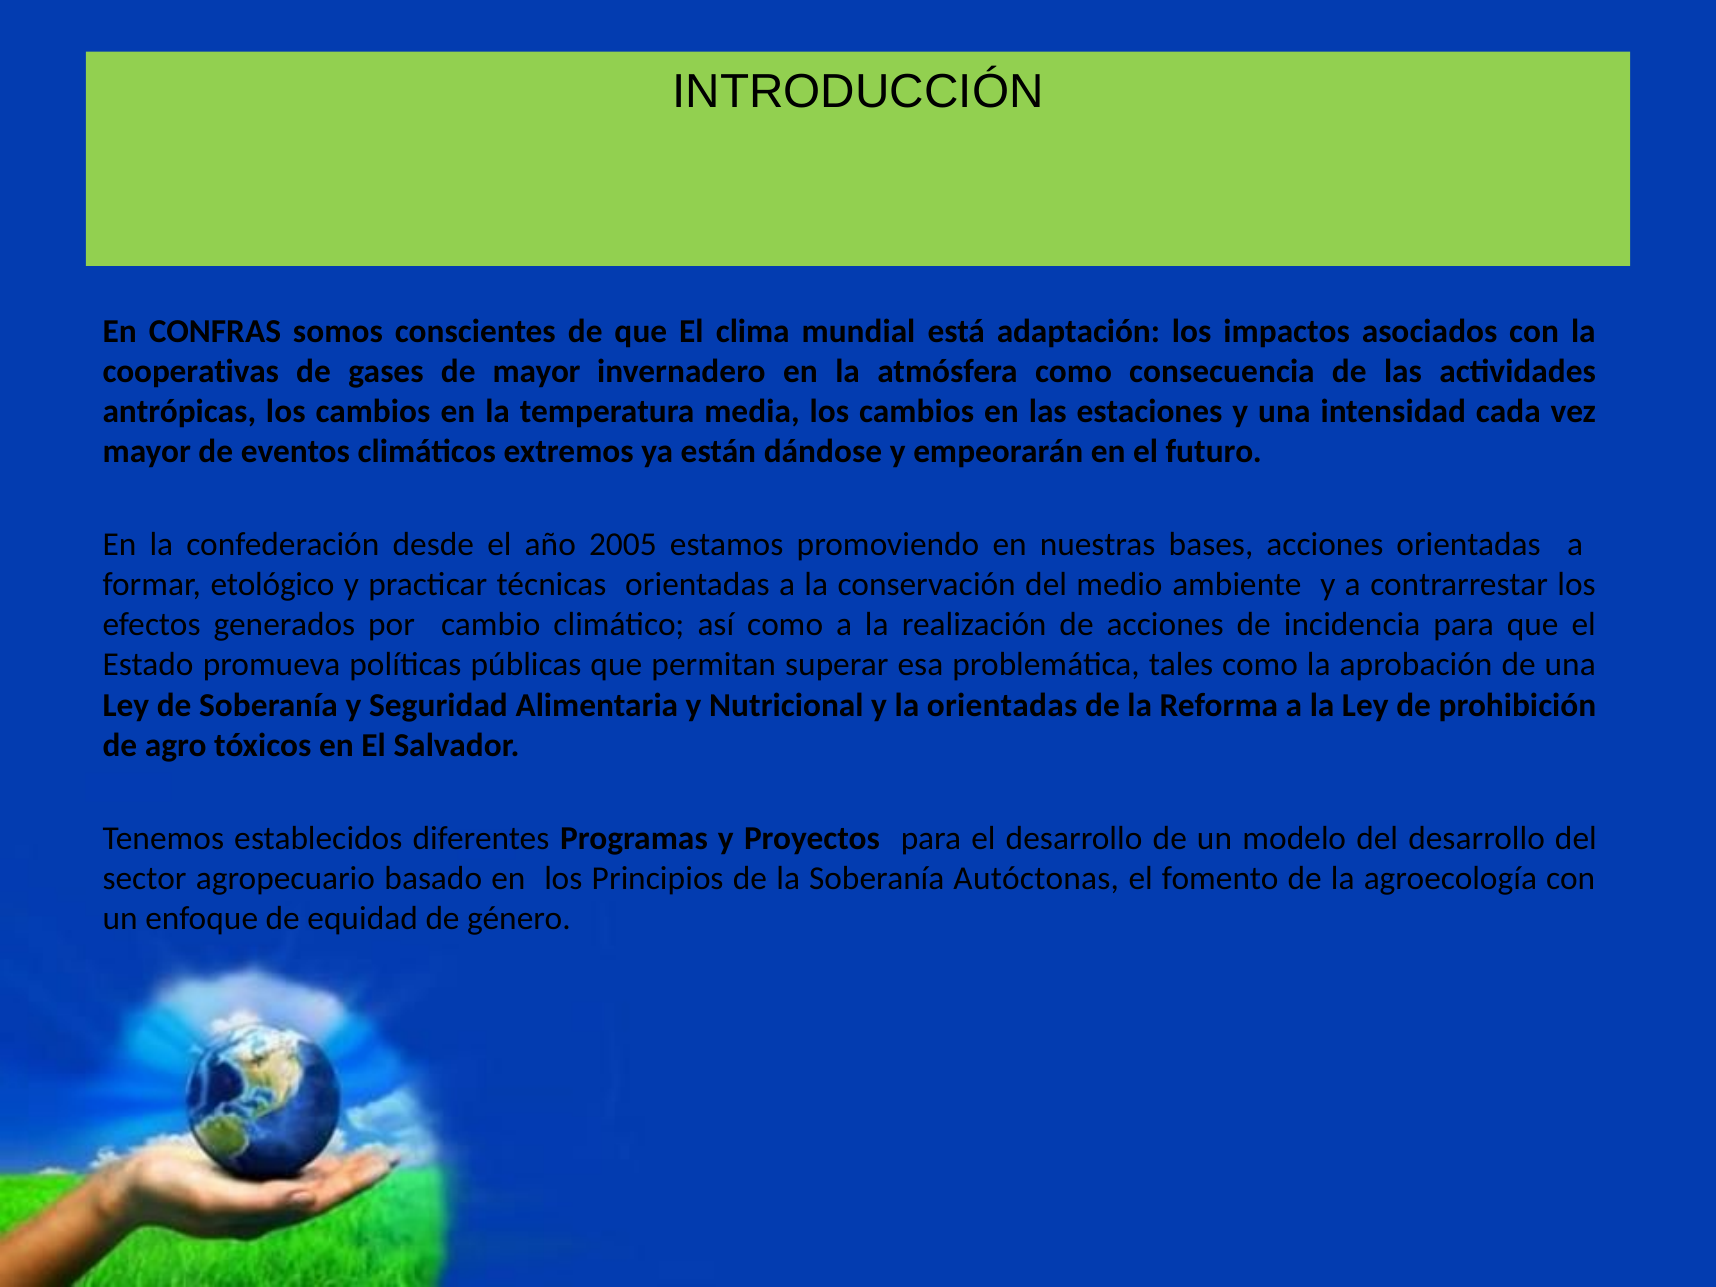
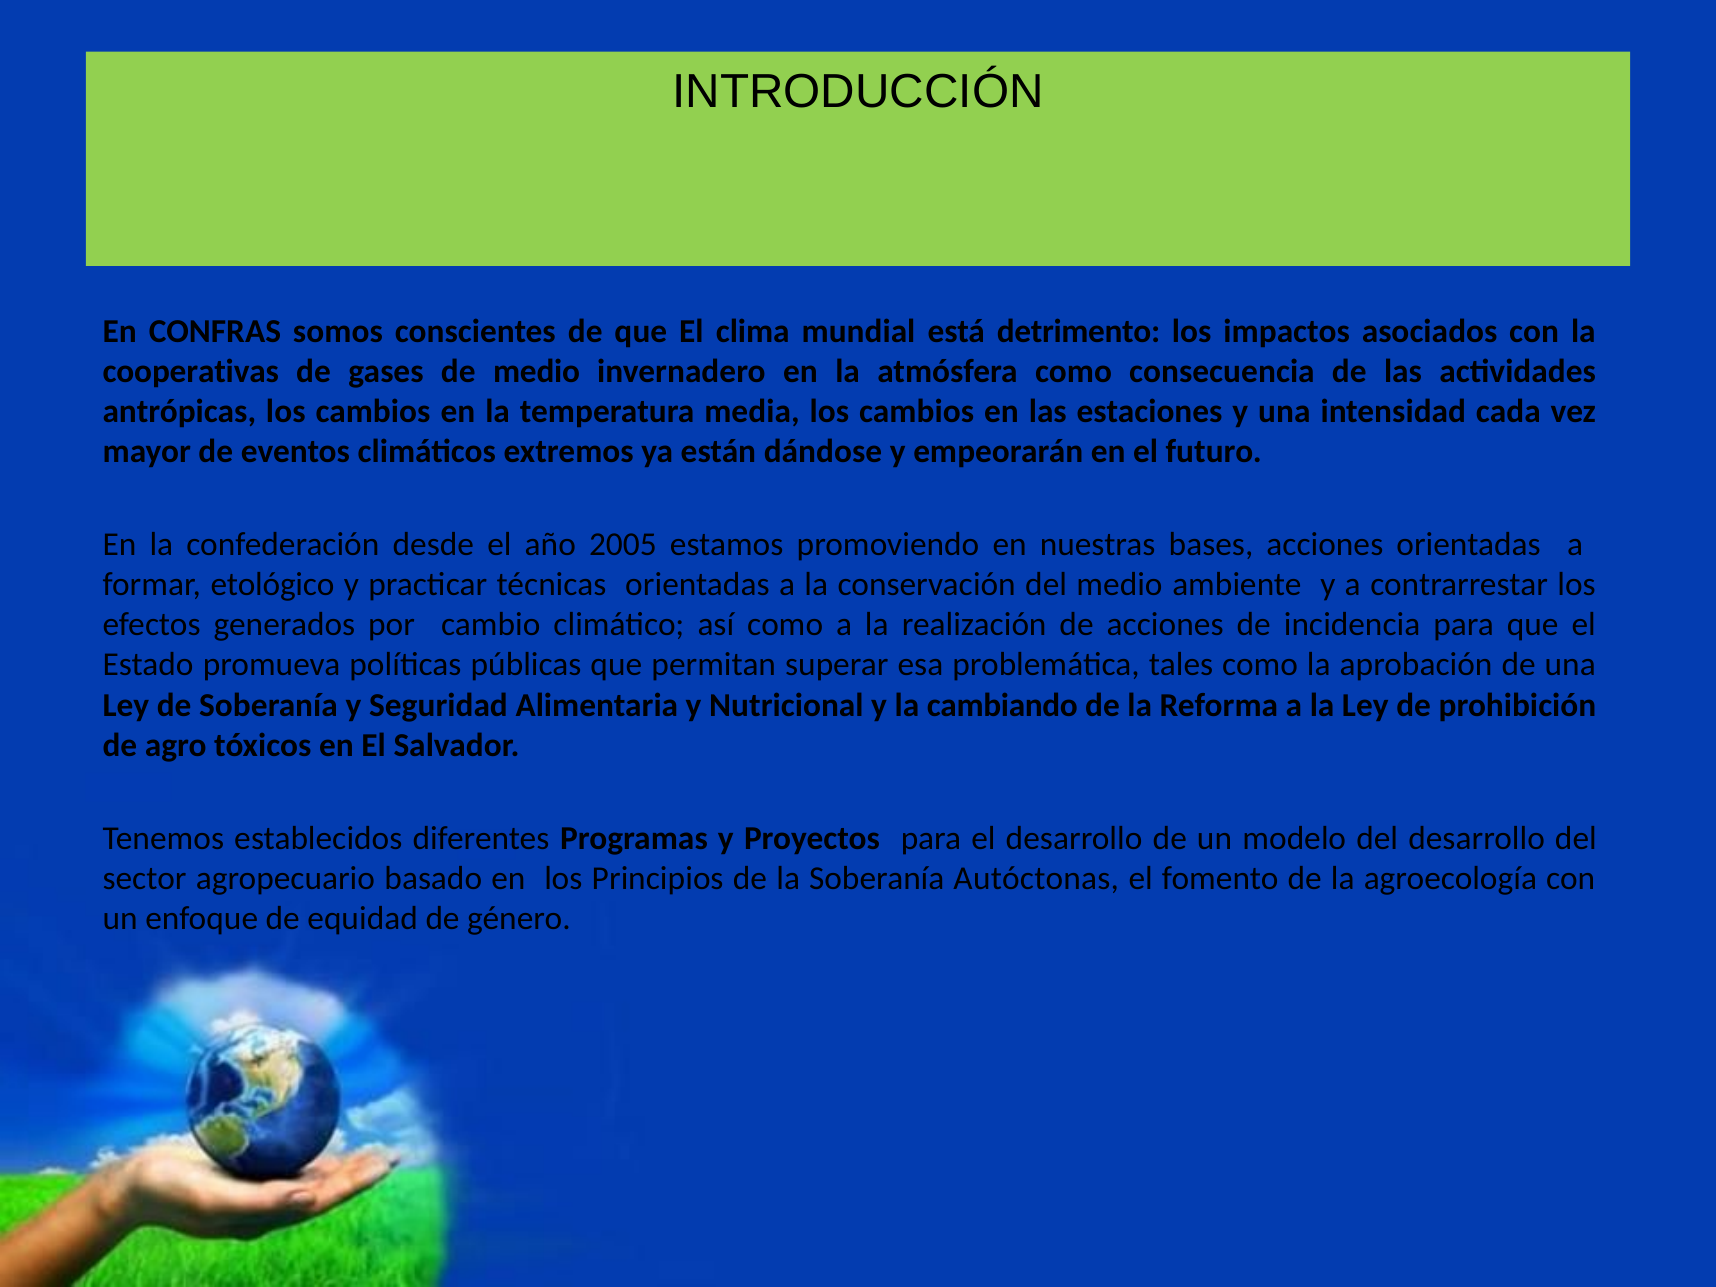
adaptación: adaptación -> detrimento (1079, 331)
de mayor: mayor -> medio (537, 371)
la orientadas: orientadas -> cambiando (1002, 705)
